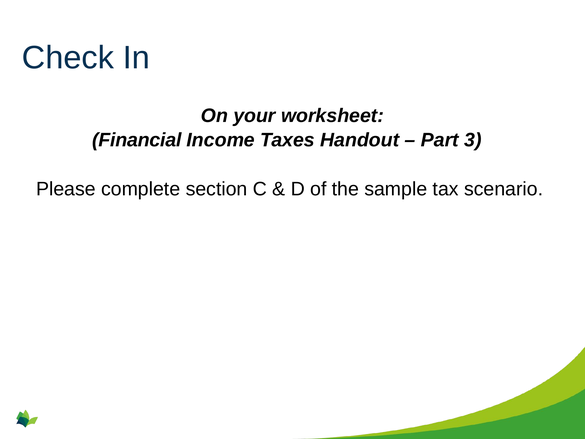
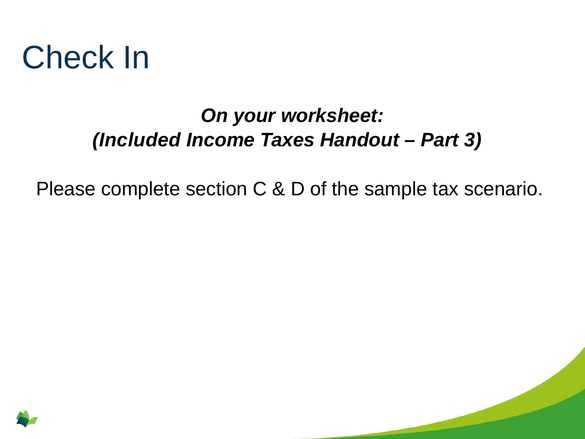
Financial: Financial -> Included (137, 140)
